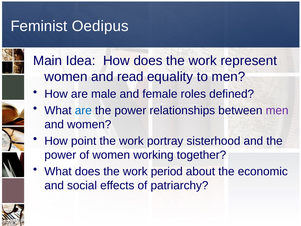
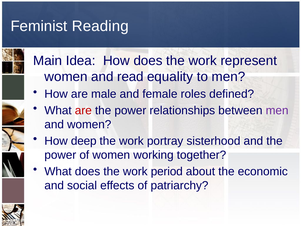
Oedipus: Oedipus -> Reading (100, 26)
are colour: blue -> red (83, 110)
point: point -> deep (84, 141)
